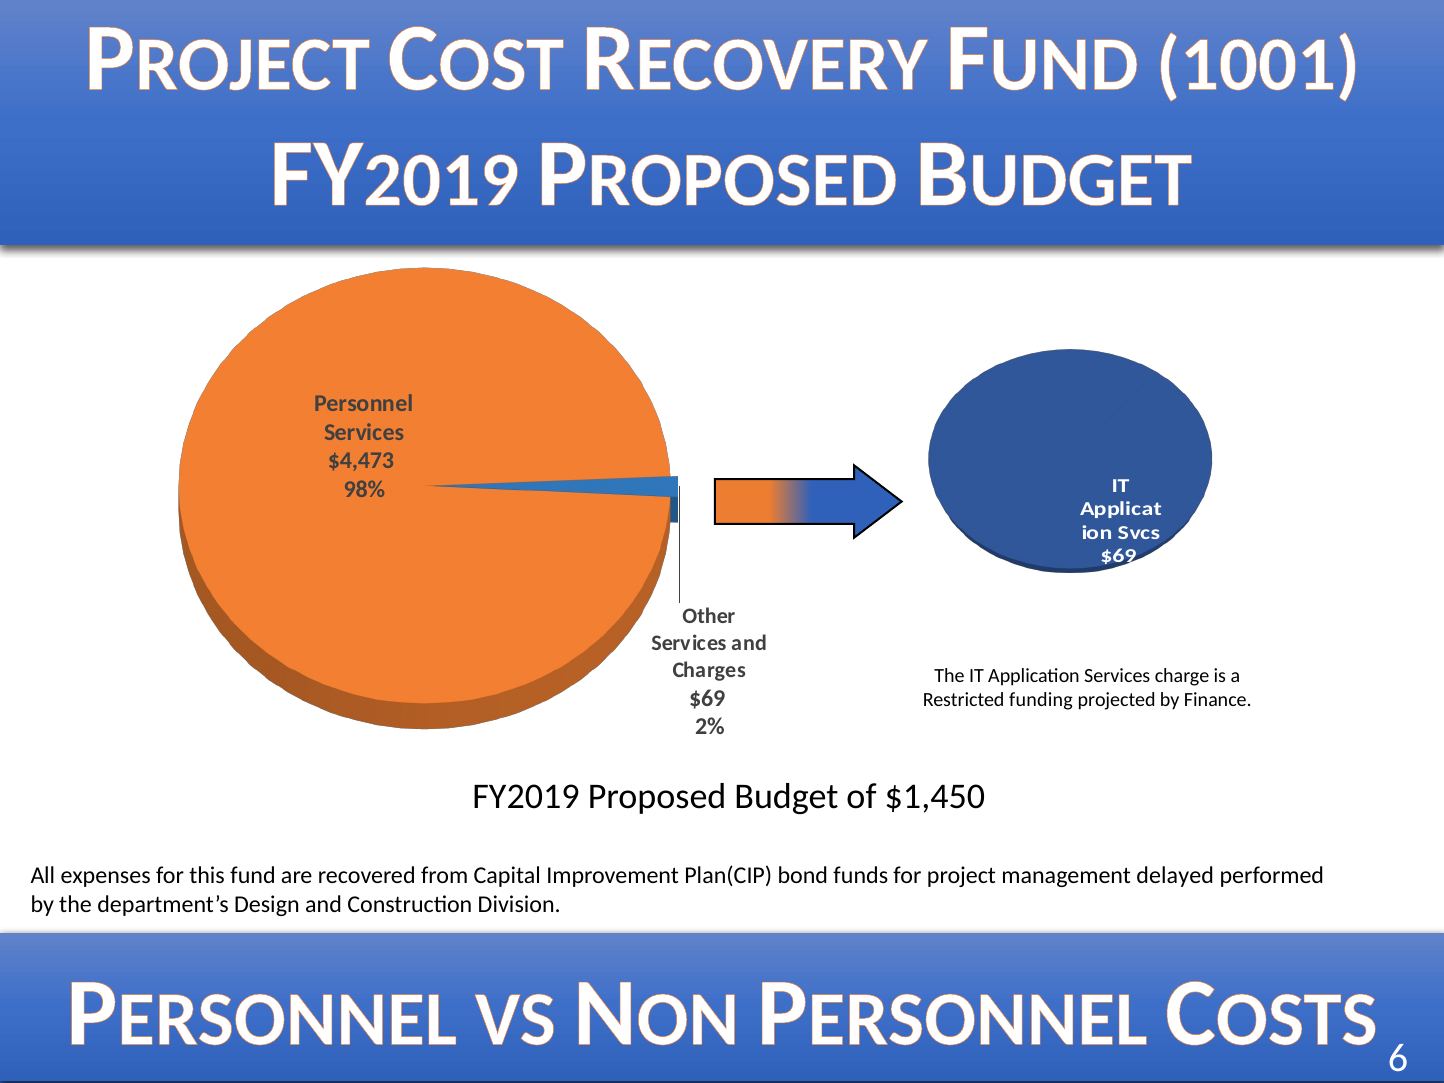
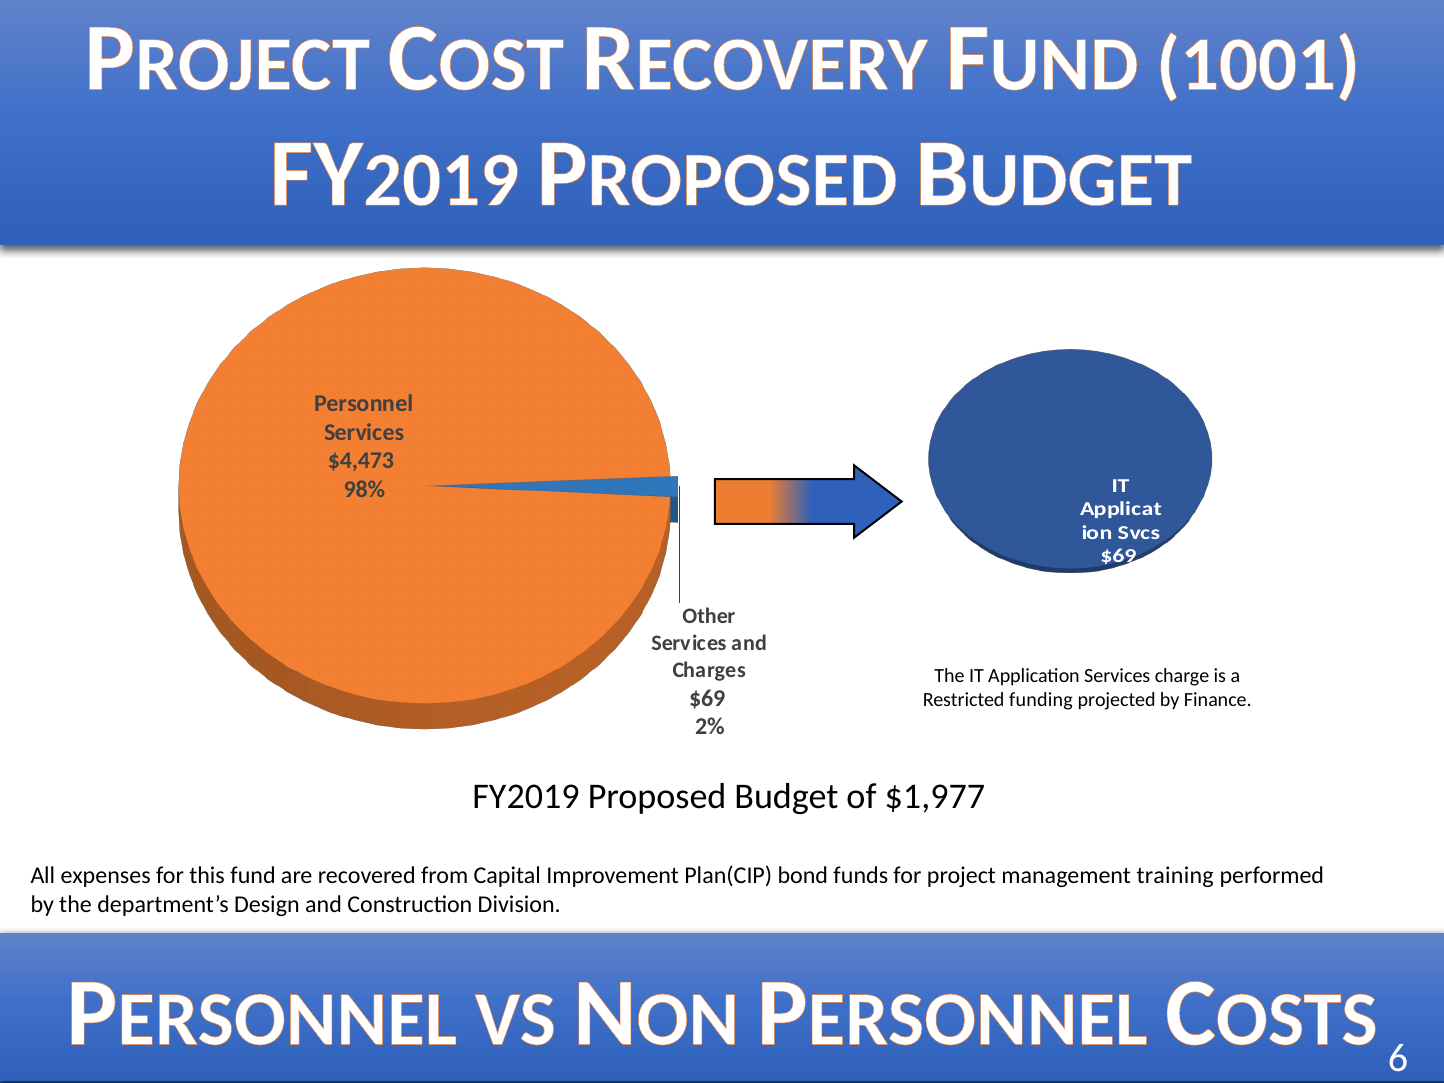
$1,450: $1,450 -> $1,977 (935, 797)
delayed: delayed -> training (1175, 876)
